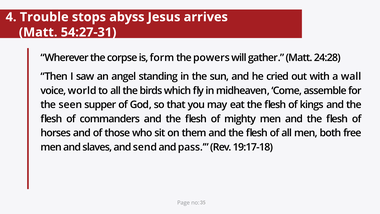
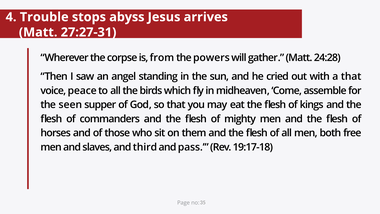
54:27-31: 54:27-31 -> 27:27-31 (89, 32)
form: form -> from (162, 58)
a wall: wall -> that (351, 77)
world: world -> peace (82, 91)
send: send -> third (145, 147)
